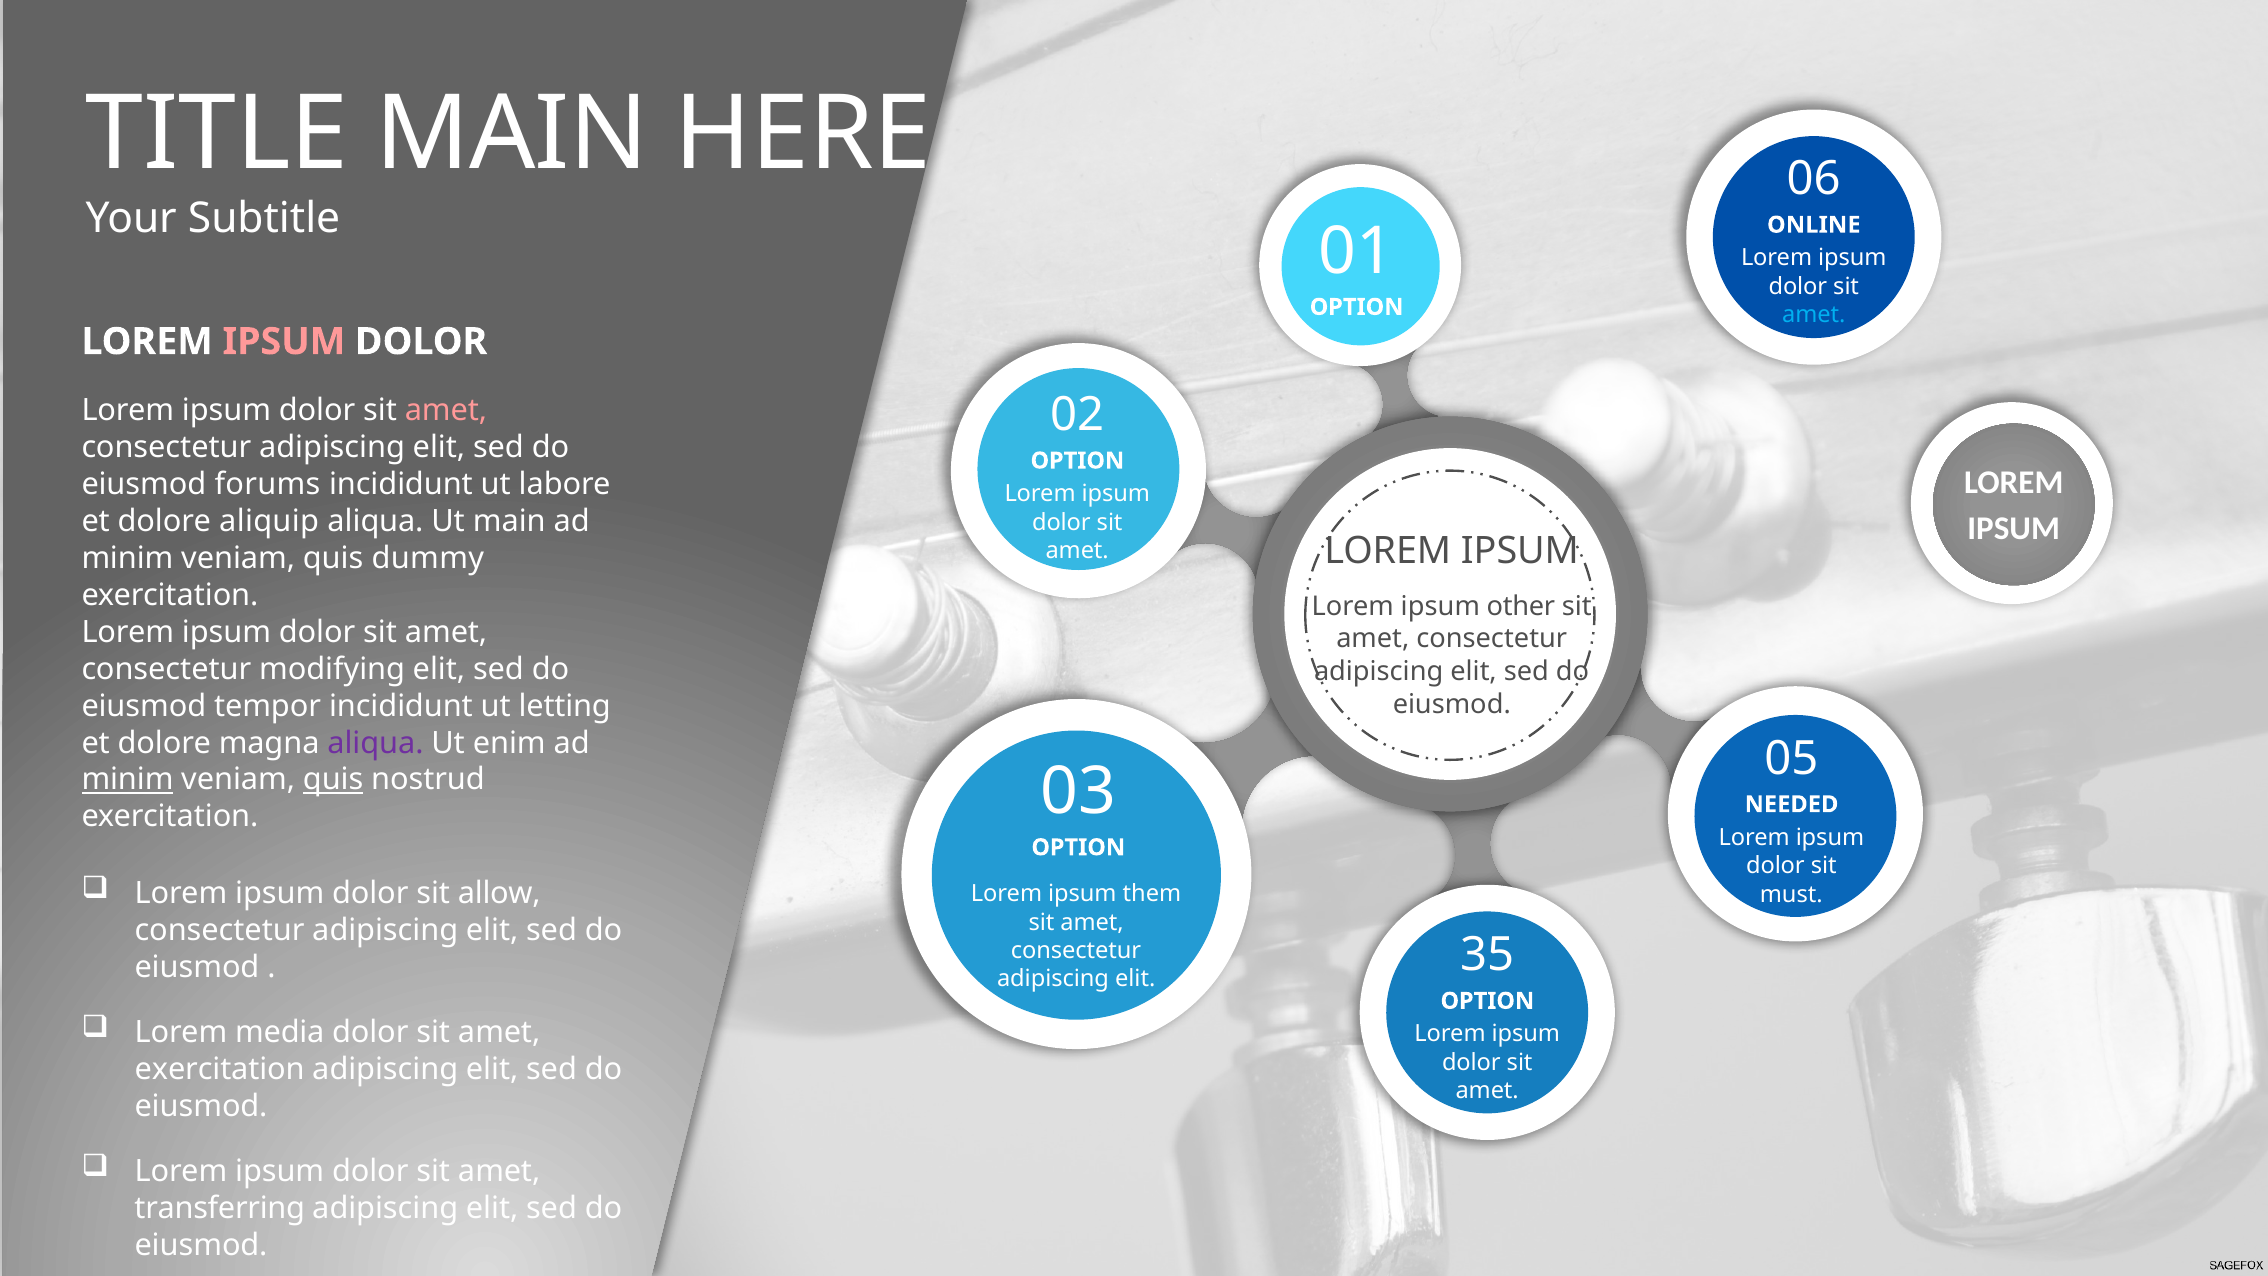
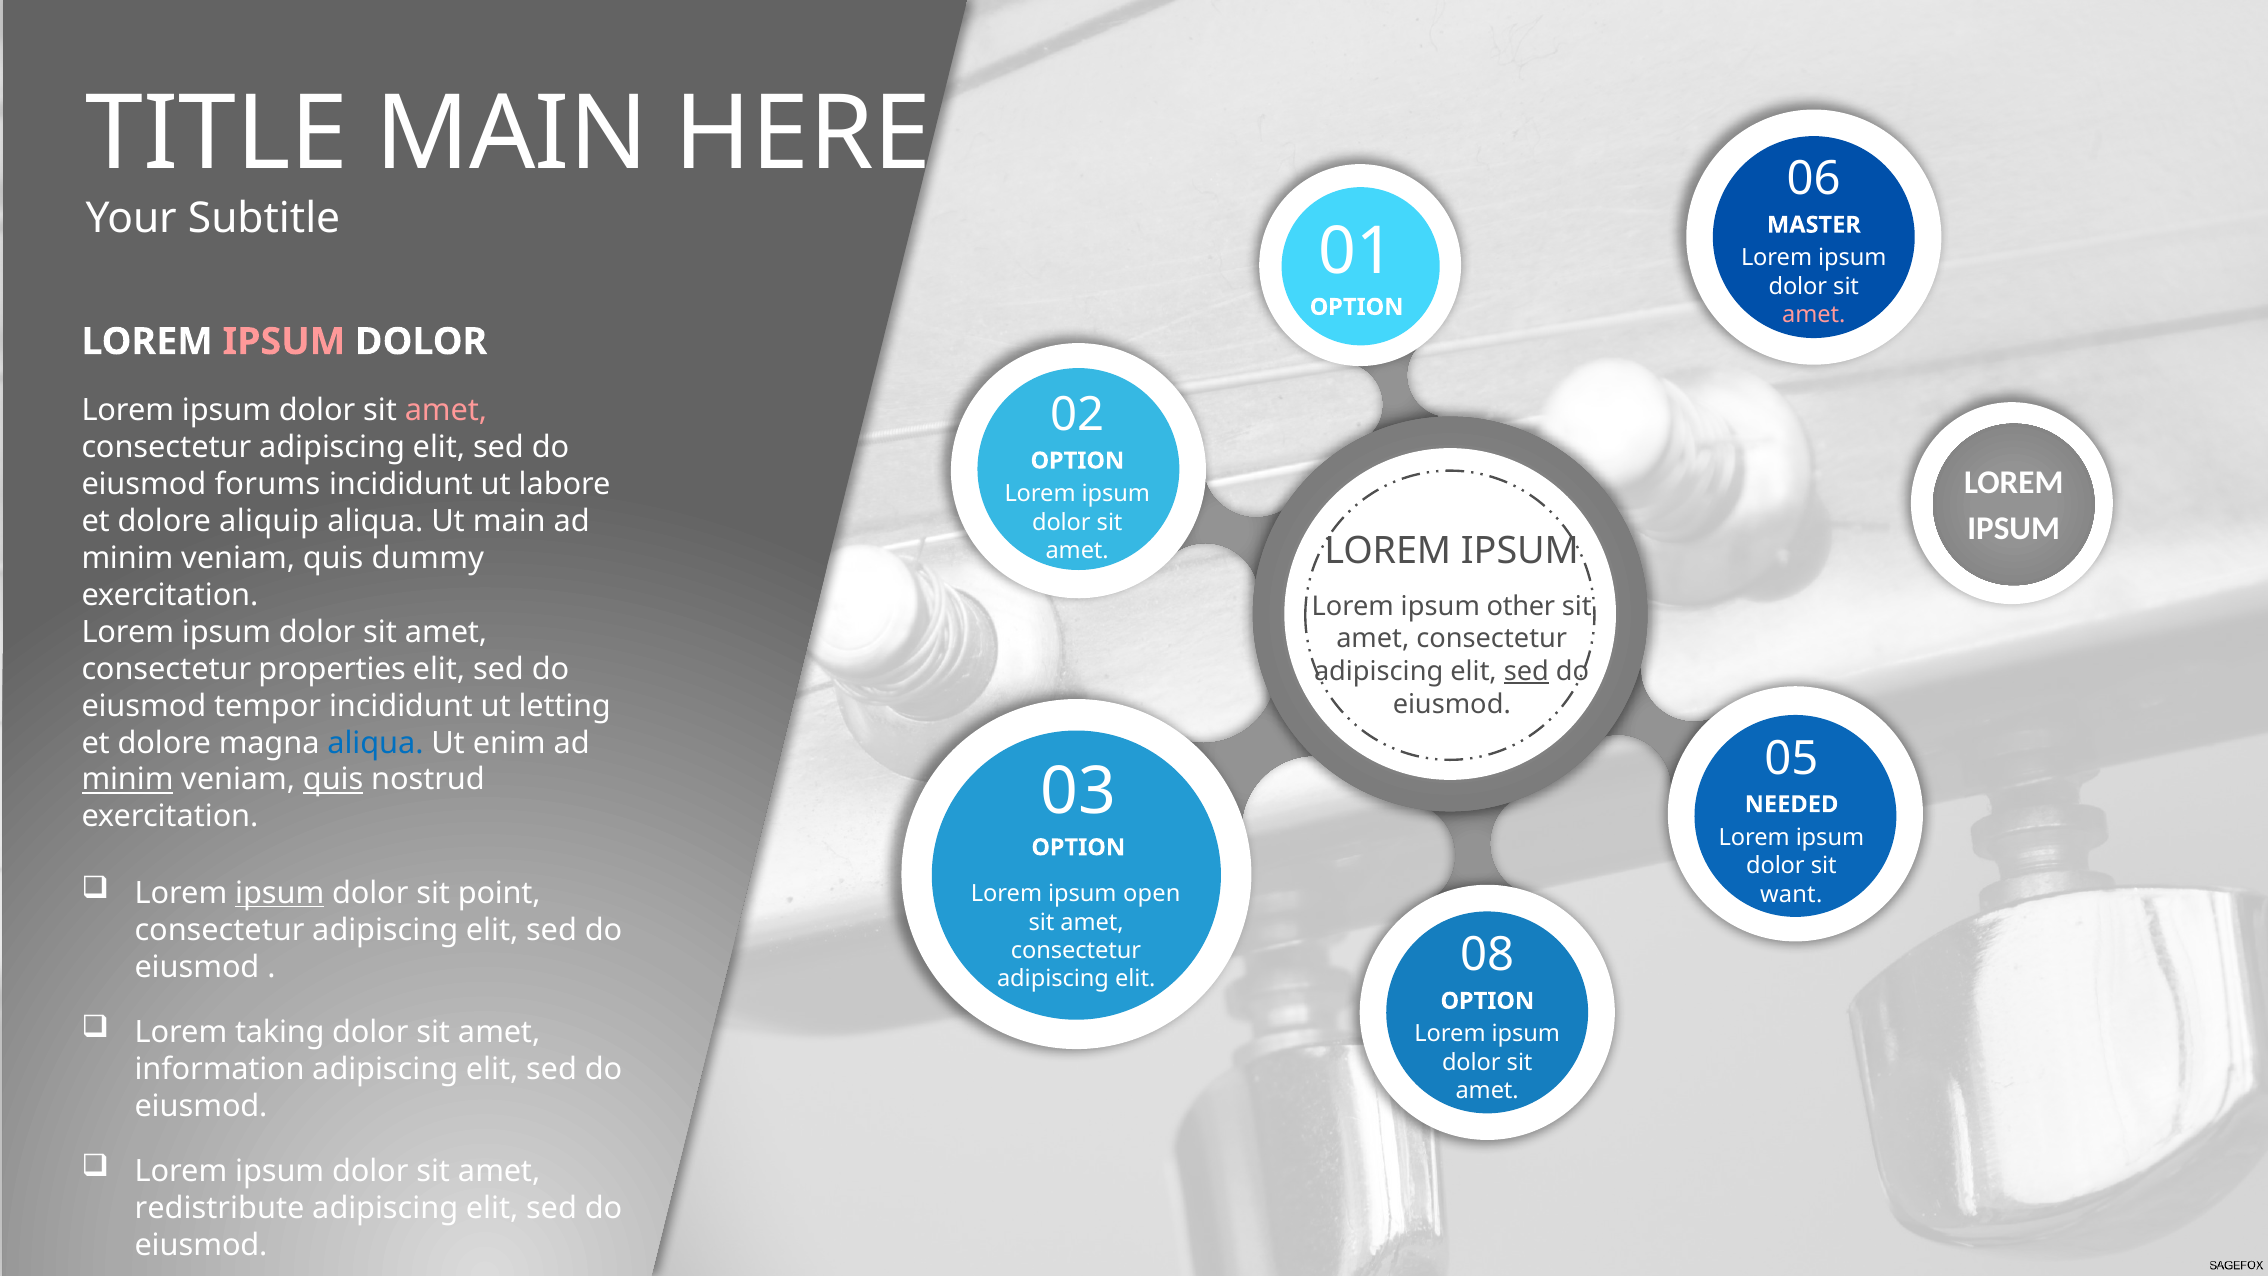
ONLINE: ONLINE -> MASTER (1814, 225)
amet colour: light blue -> pink (1814, 315)
modifying: modifying -> properties (332, 669)
sed underline: none -> present (1526, 671)
aliqua colour: purple -> blue (375, 743)
ipsum underline: none -> present (280, 893)
allow: allow -> point (499, 893)
them: them -> open (1152, 894)
must: must -> want (1791, 894)
35: 35 -> 08 (1487, 955)
media: media -> taking (280, 1032)
exercitation: exercitation -> information (220, 1069)
transferring: transferring -> redistribute (220, 1208)
